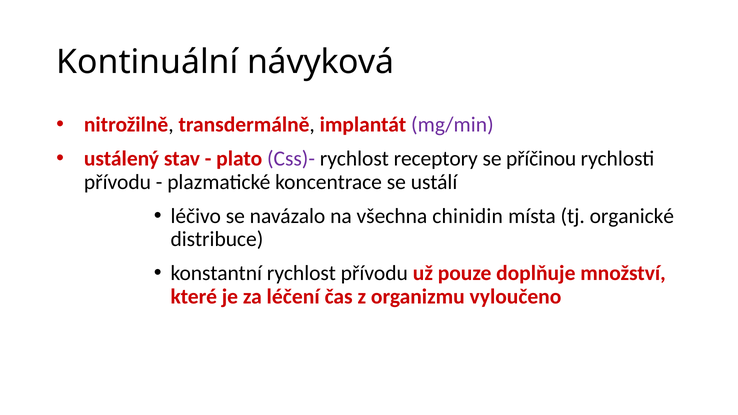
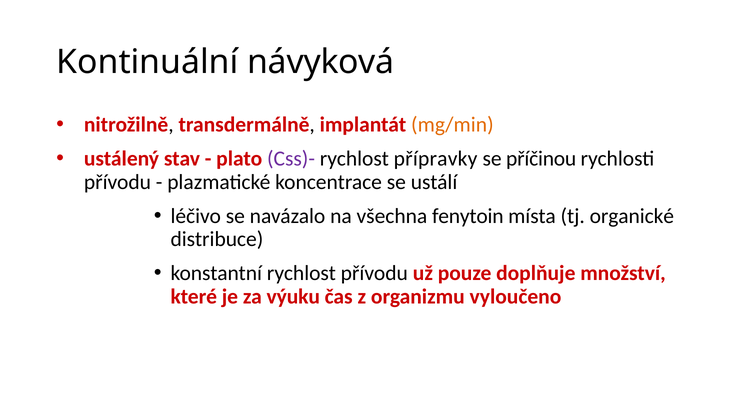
mg/min colour: purple -> orange (452, 125)
receptory: receptory -> přípravky (436, 159)
chinidin: chinidin -> fenytoin (468, 216)
léčení: léčení -> výuku (293, 297)
